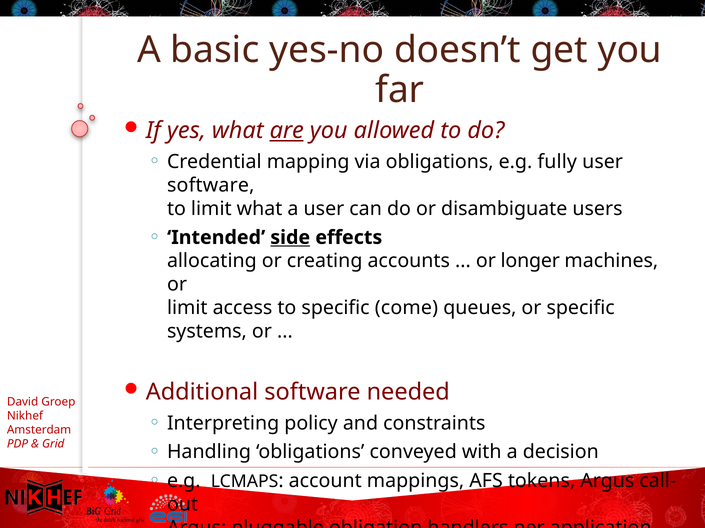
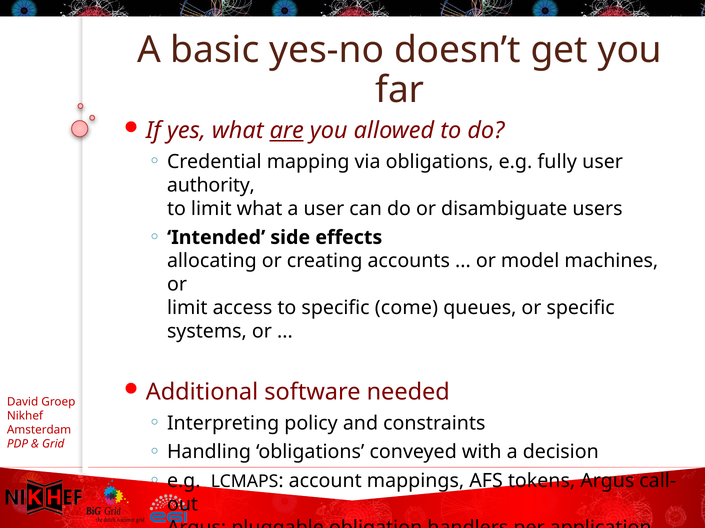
software: software -> authority (211, 185)
side underline: present -> none (290, 238)
longer: longer -> model (530, 261)
